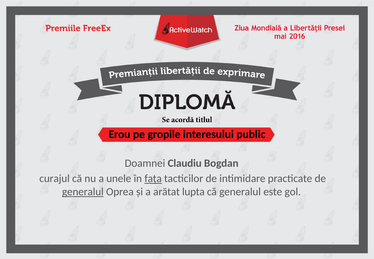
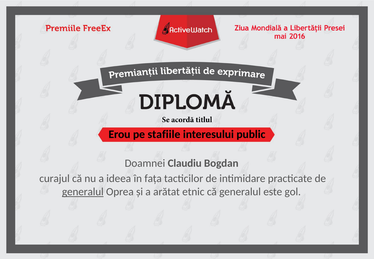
gropile: gropile -> stafiile (164, 134)
unele: unele -> ideea (119, 179)
fața underline: present -> none (153, 179)
lupta: lupta -> etnic (193, 192)
